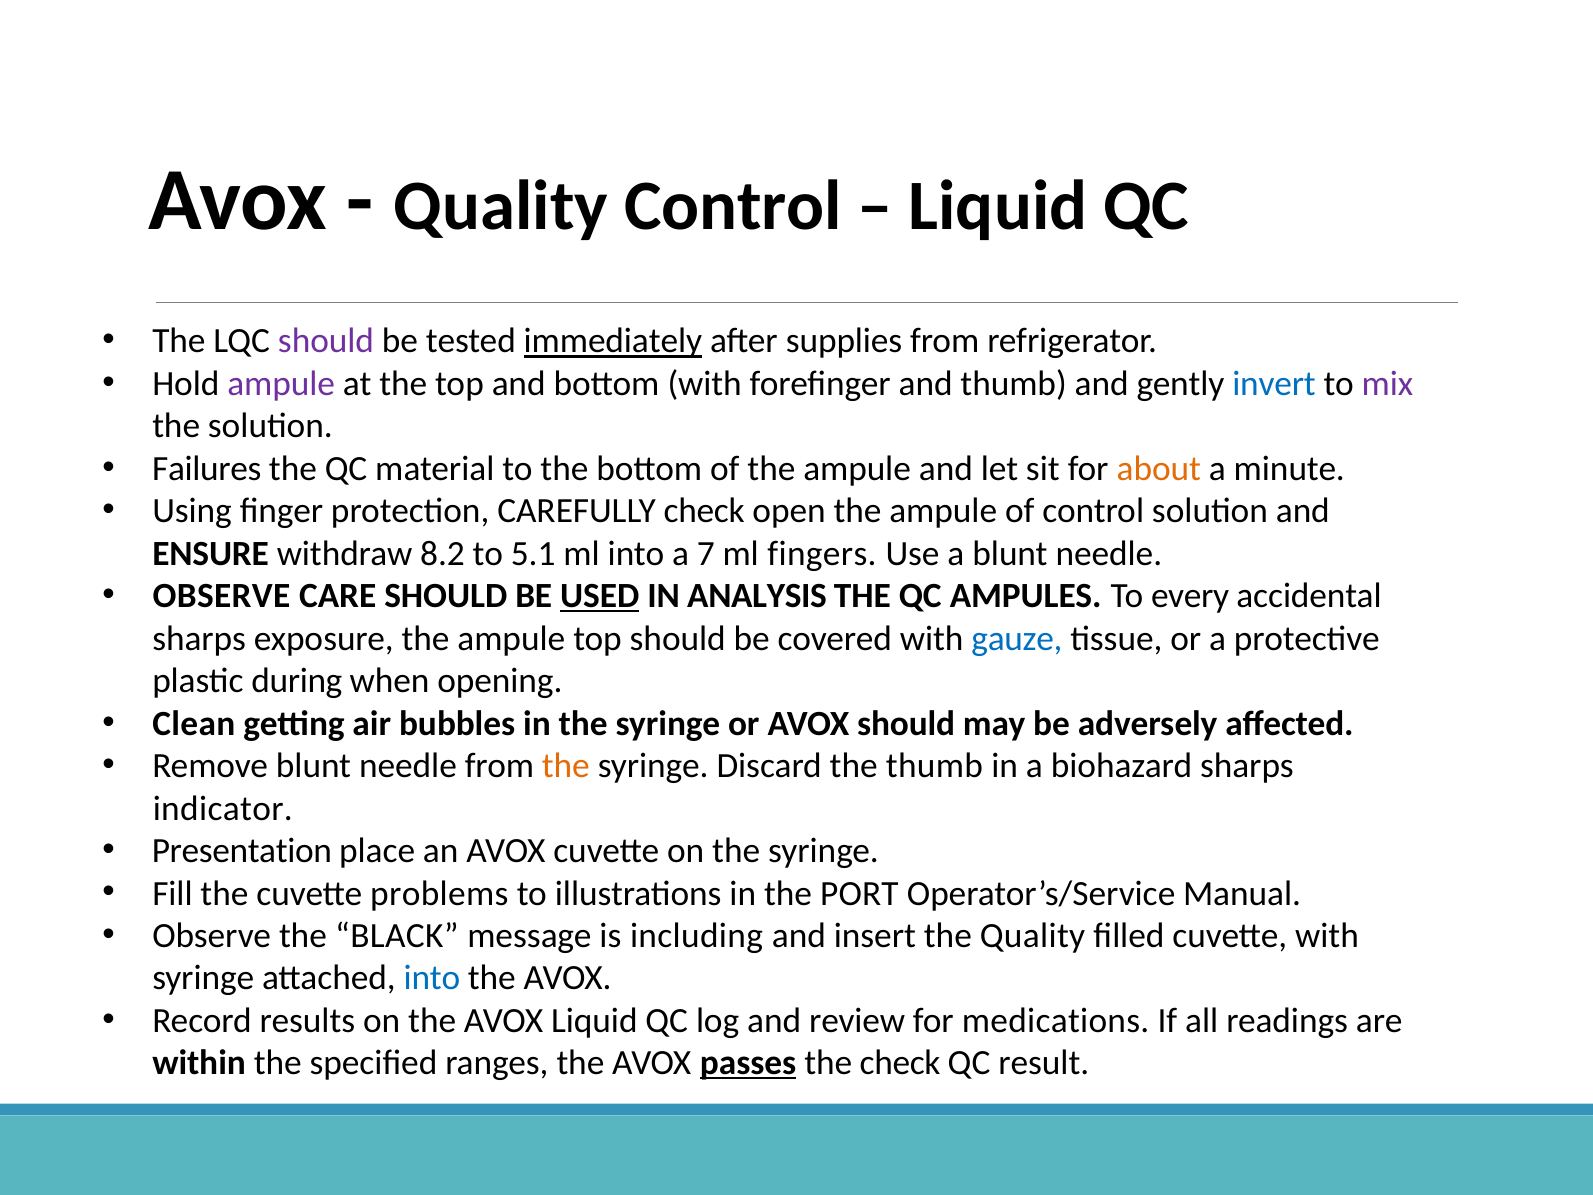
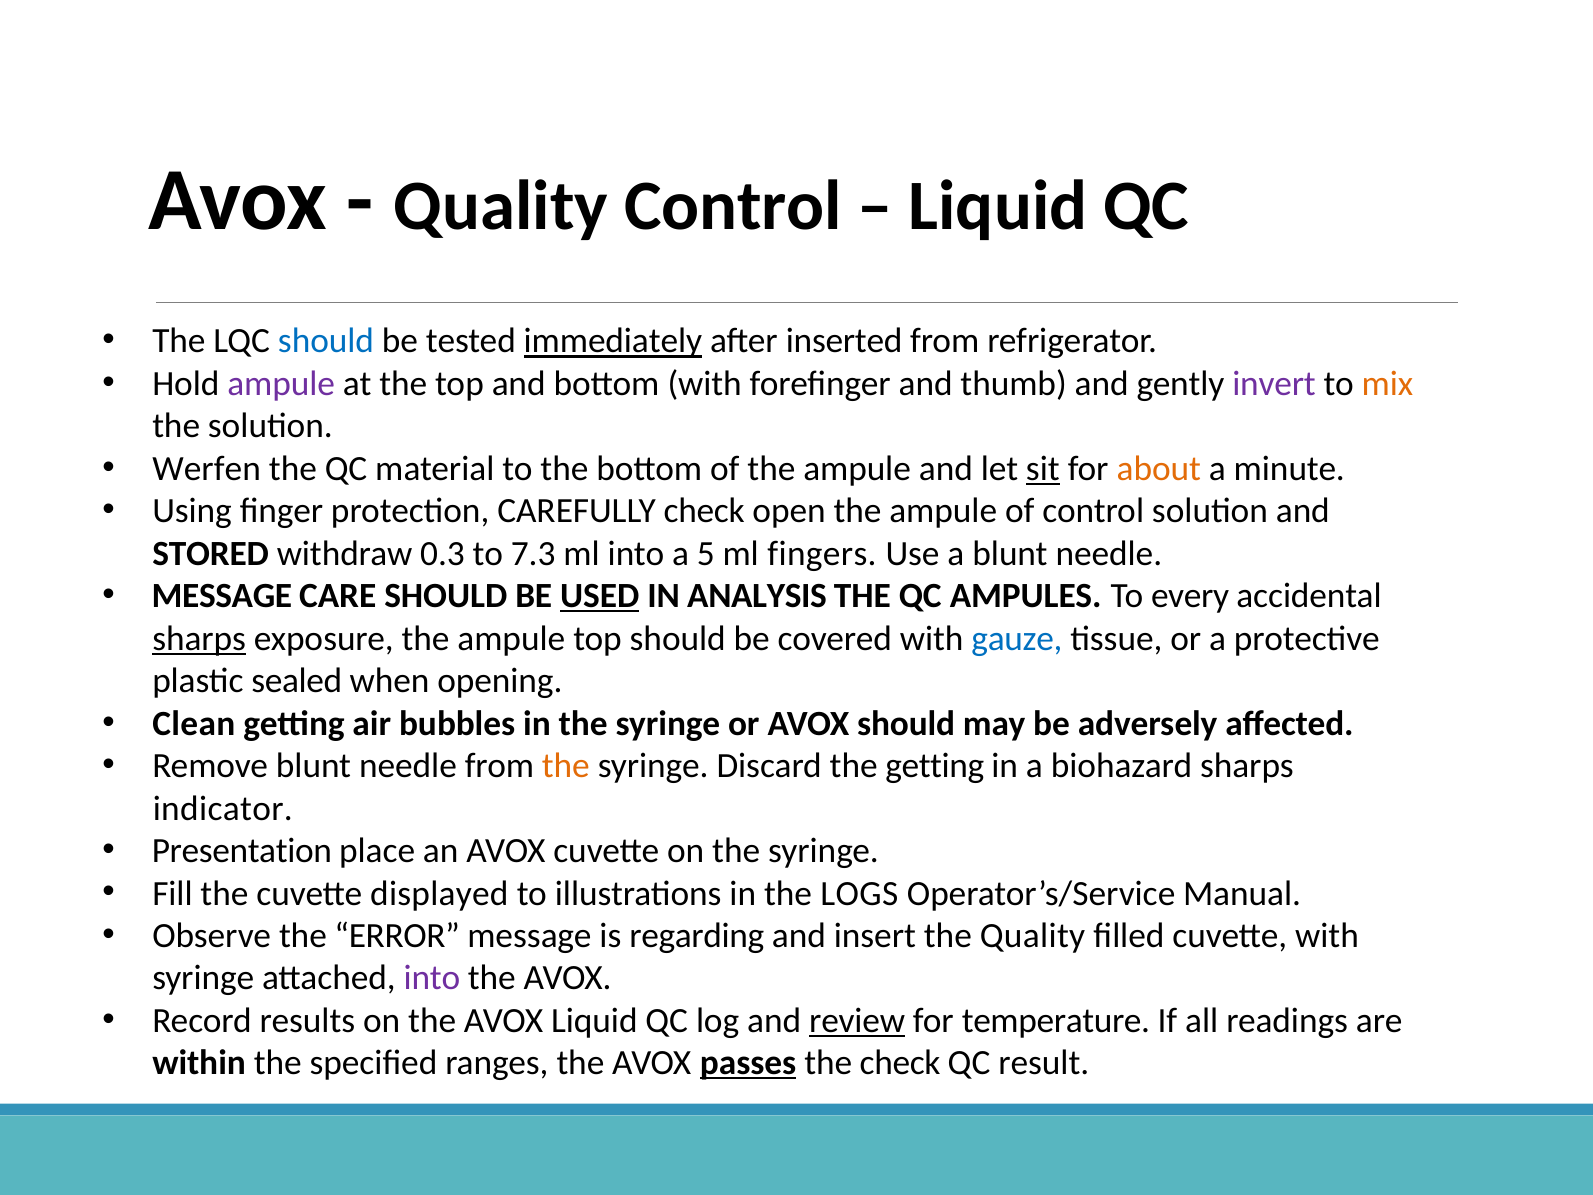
should colour: purple -> blue (326, 341)
supplies: supplies -> inserted (844, 341)
invert colour: blue -> purple (1274, 384)
mix colour: purple -> orange (1387, 384)
Failures: Failures -> Werfen (207, 469)
sit underline: none -> present (1043, 469)
ENSURE: ENSURE -> STORED (211, 553)
8.2: 8.2 -> 0.3 (443, 553)
5.1: 5.1 -> 7.3 (533, 553)
7: 7 -> 5 (706, 553)
OBSERVE: OBSERVE -> MESSAGE (222, 596)
sharps underline: none -> present (199, 638)
during: during -> sealed (297, 681)
the thumb: thumb -> getting (935, 766)
problems: problems -> displayed (439, 893)
PORT: PORT -> LOGS (859, 893)
BLACK: BLACK -> ERROR (397, 936)
including: including -> regarding (697, 936)
into colour: blue -> purple (432, 978)
review underline: none -> present (857, 1021)
medications: medications -> temperature (1056, 1021)
